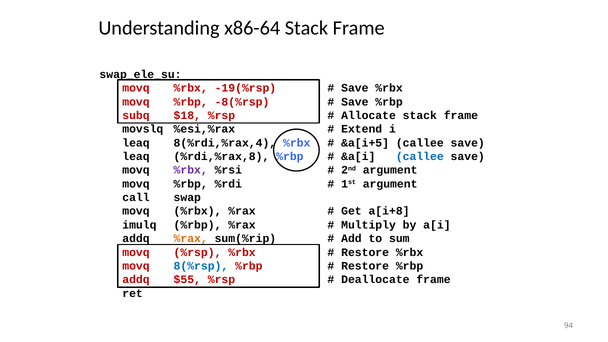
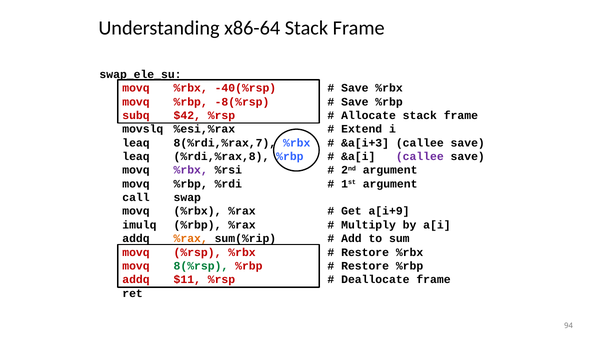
-19(%rsp: -19(%rsp -> -40(%rsp (245, 88)
$18: $18 -> $42 (187, 115)
8(%rdi,%rax,4: 8(%rdi,%rax,4 -> 8(%rdi,%rax,7 (225, 143)
&a[i+5: &a[i+5 -> &a[i+3 (365, 143)
callee colour: blue -> purple (420, 157)
a[i+8: a[i+8 -> a[i+9 (389, 211)
8(%rsp colour: blue -> green (201, 266)
$55: $55 -> $11 (187, 280)
